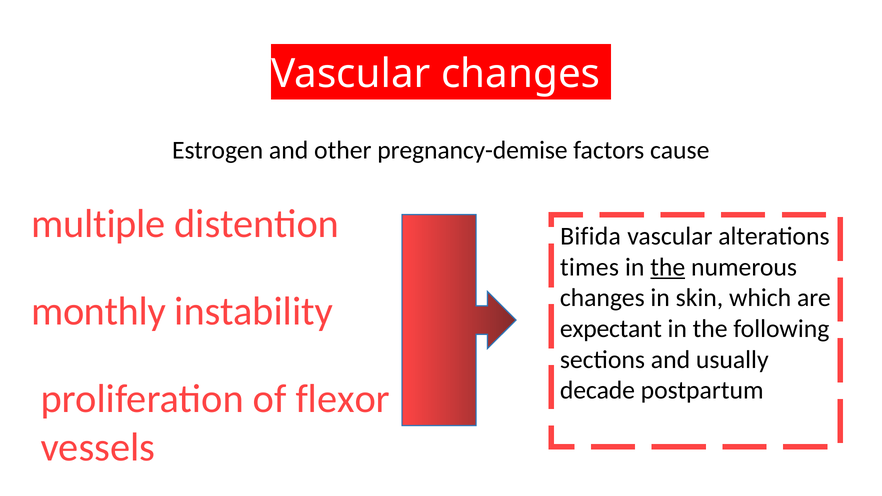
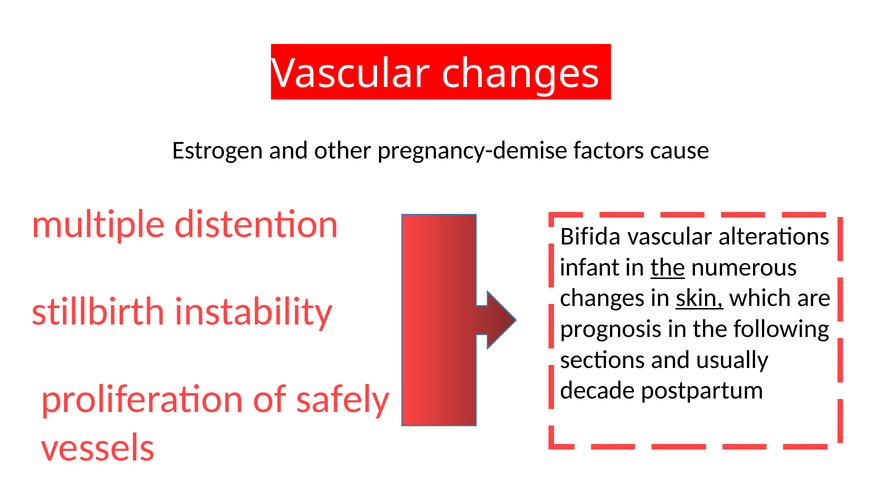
times: times -> infant (590, 267)
skin underline: none -> present (699, 298)
monthly: monthly -> stillbirth (98, 312)
expectant: expectant -> prognosis (611, 329)
flexor: flexor -> safely (343, 399)
